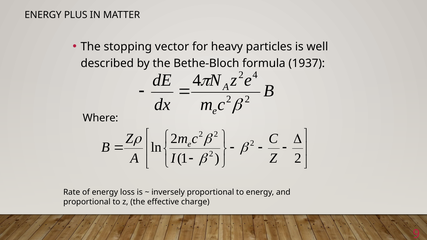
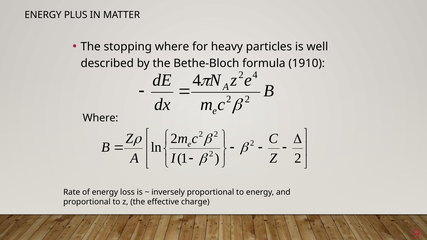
stopping vector: vector -> where (172, 47)
1937: 1937 -> 1910 (307, 63)
